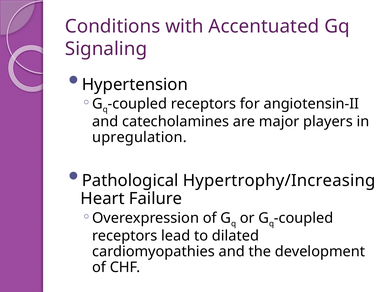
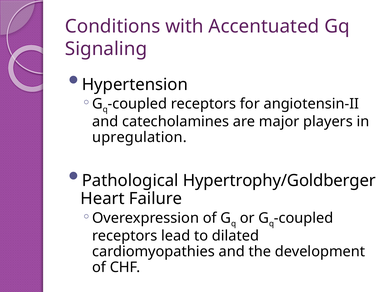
Hypertrophy/Increasing: Hypertrophy/Increasing -> Hypertrophy/Goldberger (279, 180)
